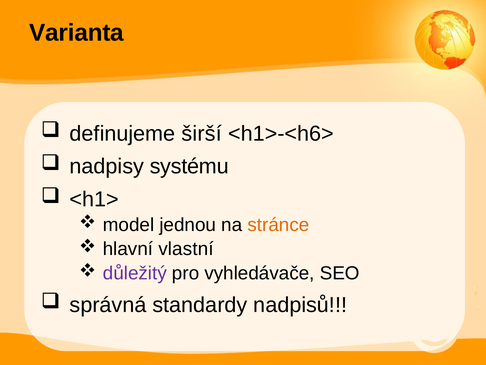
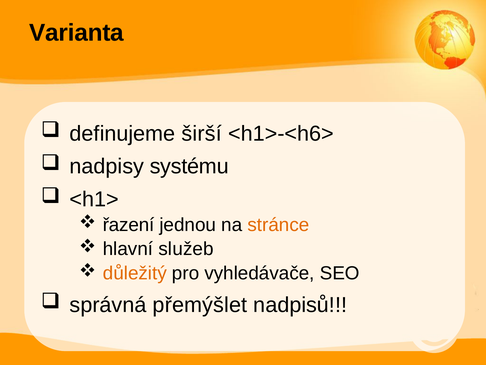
model: model -> řazení (129, 224)
vlastní: vlastní -> služeb (186, 249)
důležitý colour: purple -> orange (135, 273)
standardy: standardy -> přemýšlet (200, 305)
